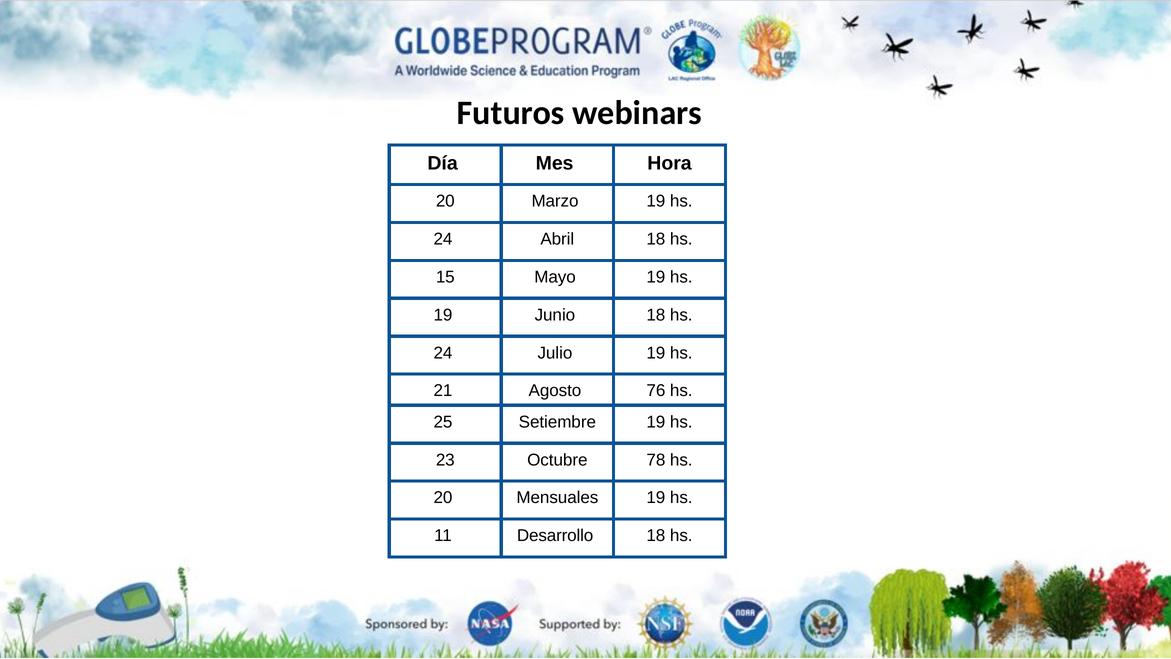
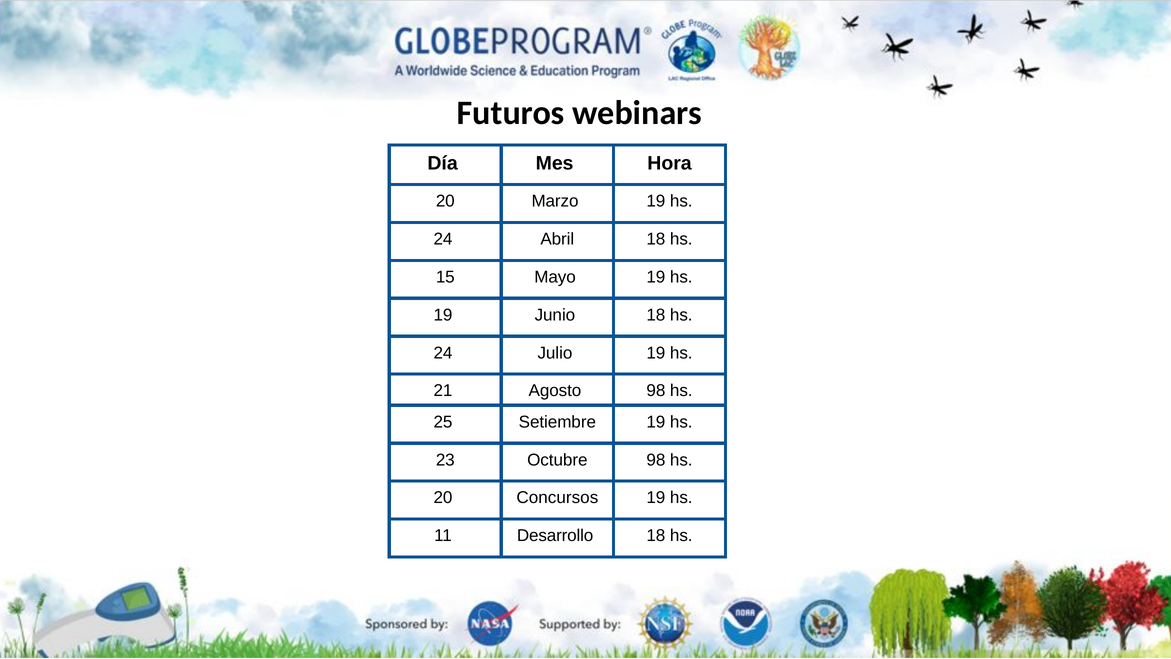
Agosto 76: 76 -> 98 (656, 391)
Octubre 78: 78 -> 98 (656, 460)
Mensuales: Mensuales -> Concursos (557, 498)
